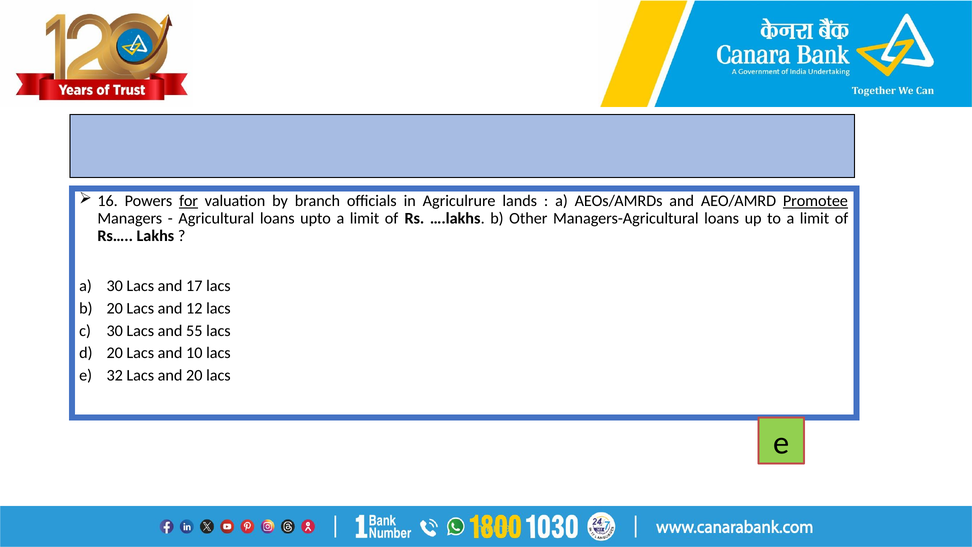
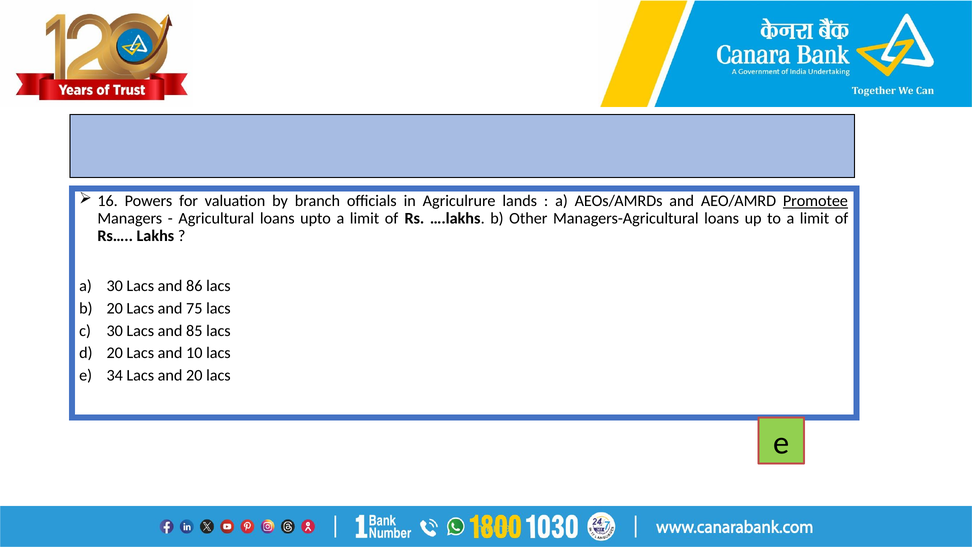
for underline: present -> none (189, 201)
17: 17 -> 86 (194, 286)
12: 12 -> 75 (194, 308)
55: 55 -> 85 (194, 331)
32: 32 -> 34 (115, 375)
